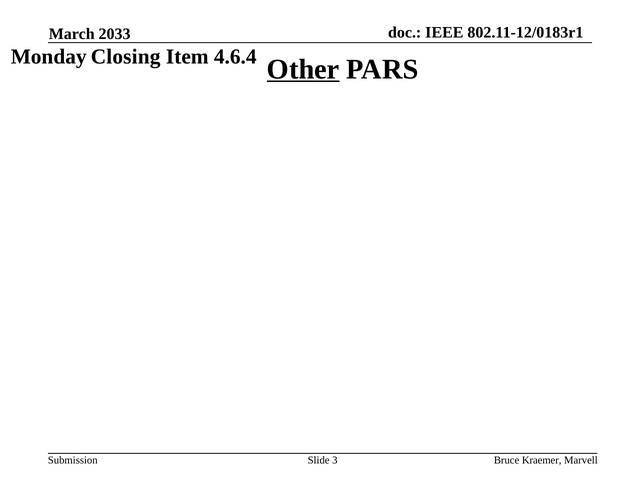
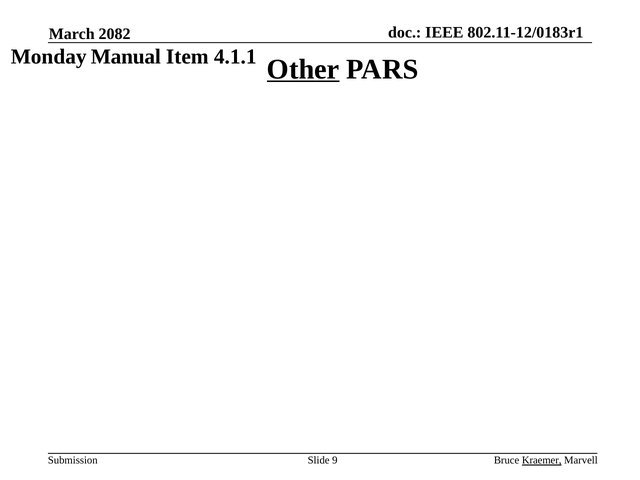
2033: 2033 -> 2082 (115, 34)
Closing: Closing -> Manual (126, 57)
4.6.4: 4.6.4 -> 4.1.1 (235, 57)
3: 3 -> 9 (335, 460)
Kraemer underline: none -> present (542, 460)
